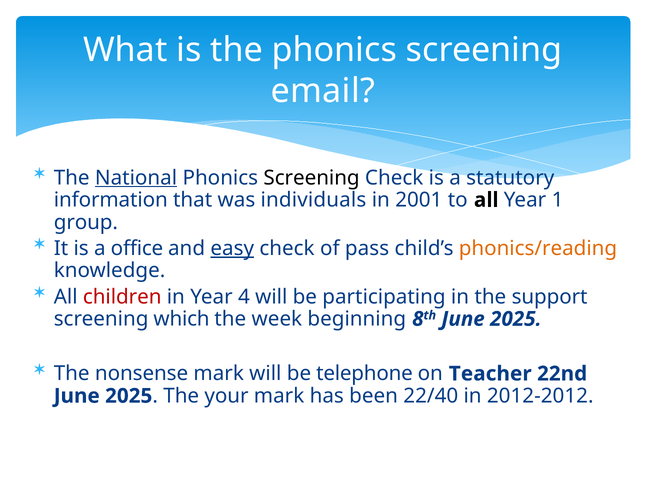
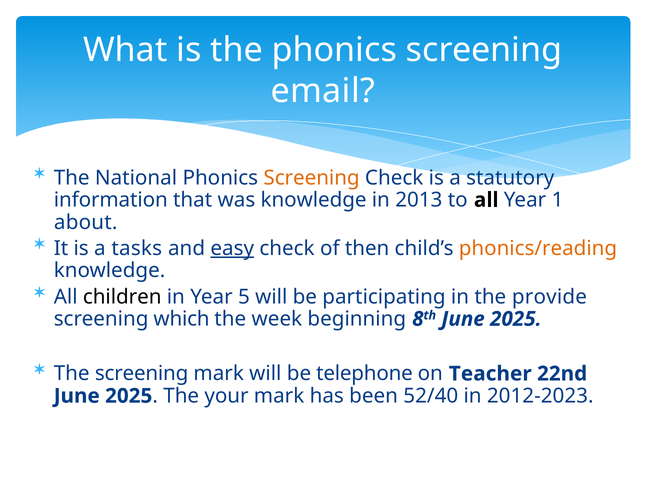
National underline: present -> none (136, 178)
Screening colour: black -> orange (312, 178)
was individuals: individuals -> knowledge (314, 200)
2001: 2001 -> 2013 (419, 200)
group: group -> about (86, 222)
office: office -> tasks (137, 249)
pass: pass -> then (367, 249)
children colour: red -> black (122, 297)
4: 4 -> 5 (244, 297)
support: support -> provide (549, 297)
The nonsense: nonsense -> screening (142, 374)
22/40: 22/40 -> 52/40 (431, 396)
2012-2012: 2012-2012 -> 2012-2023 (540, 396)
